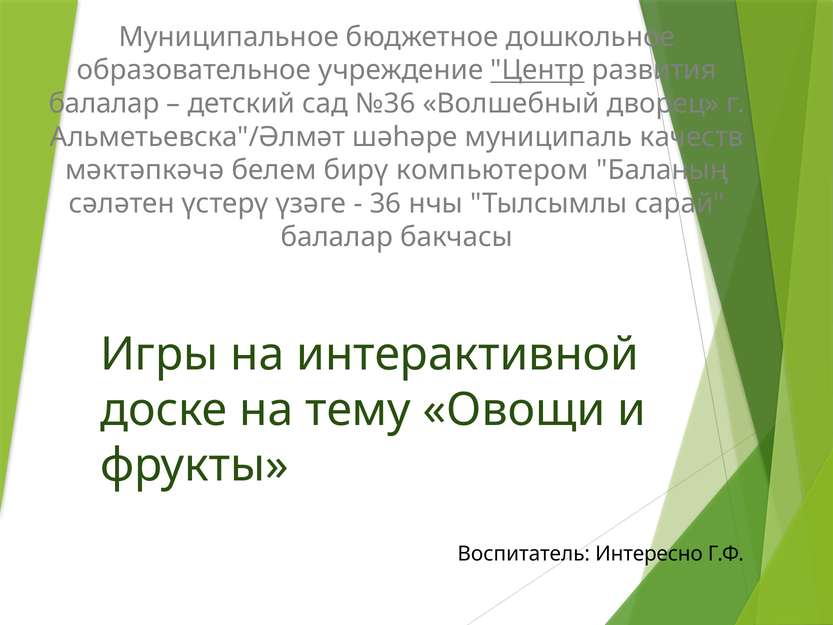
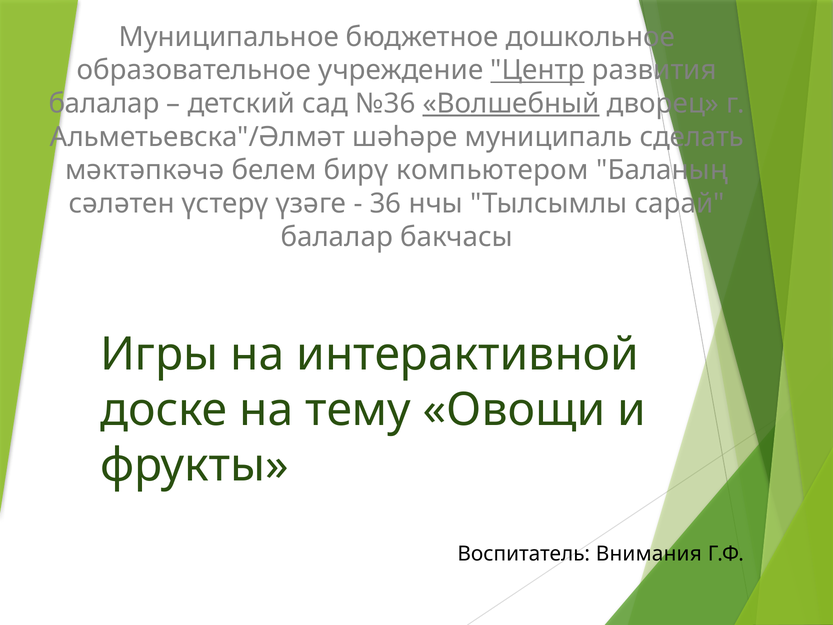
Волшебный underline: none -> present (511, 104)
качеств: качеств -> сделать (692, 137)
Интересно: Интересно -> Внимания (649, 553)
